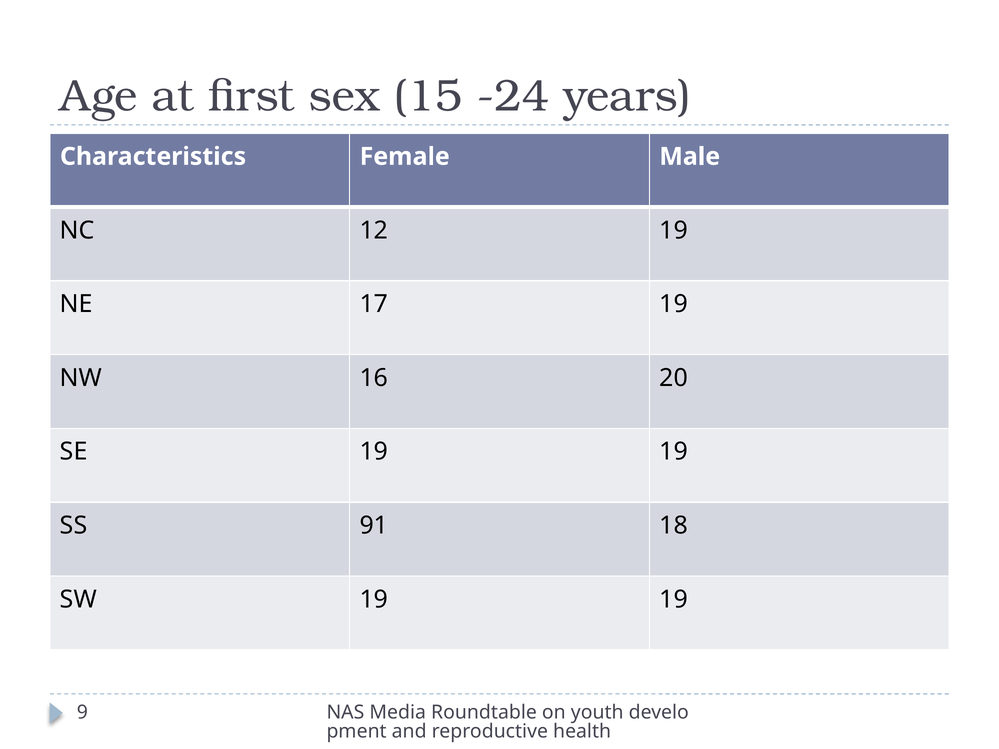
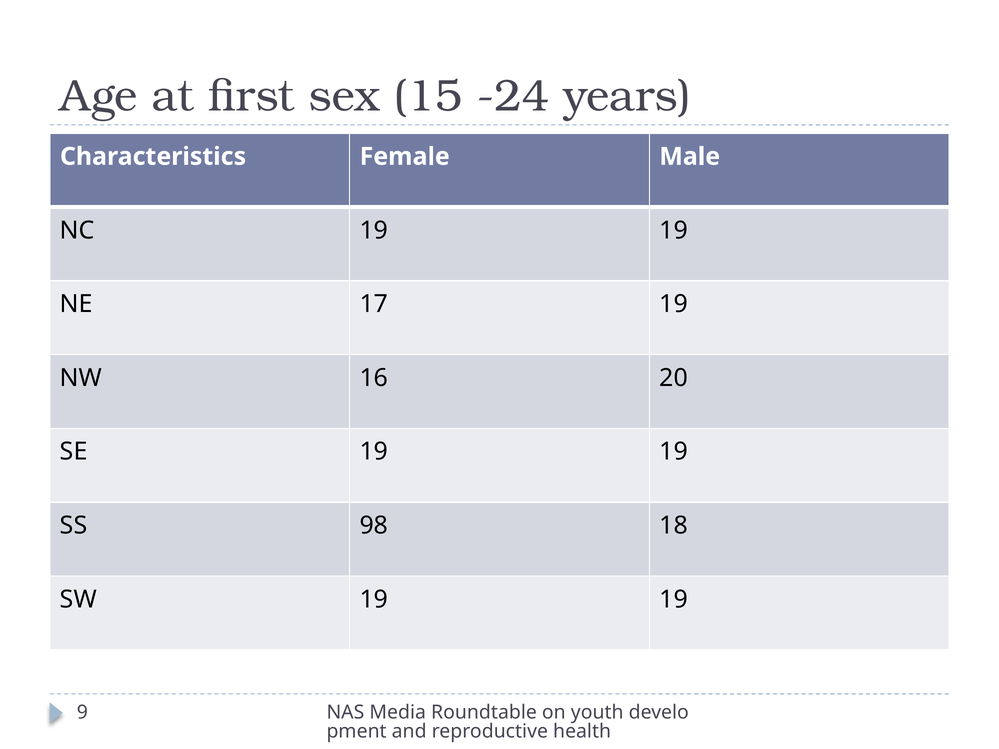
NC 12: 12 -> 19 (374, 230)
91: 91 -> 98 (374, 526)
